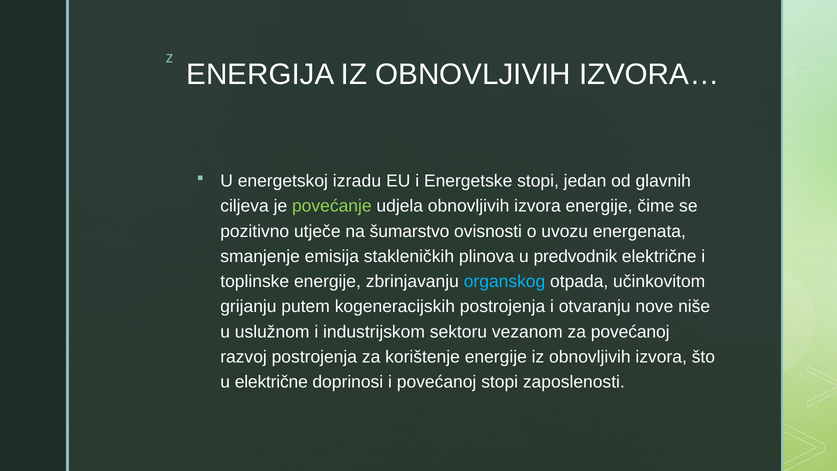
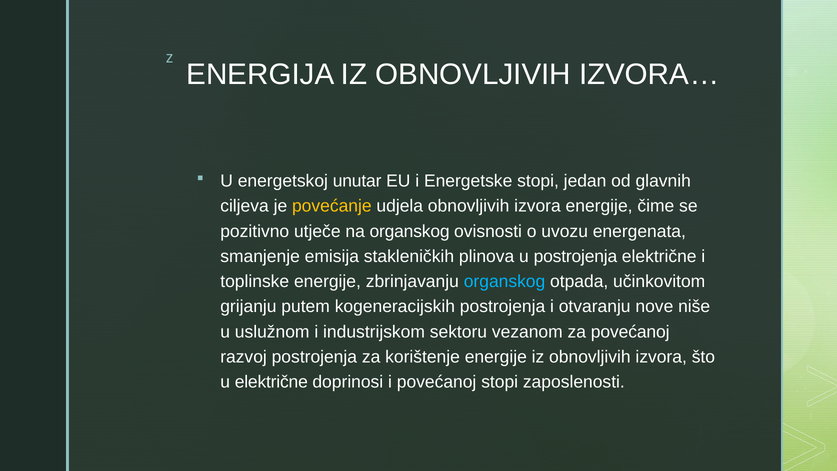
izradu: izradu -> unutar (357, 181)
povećanje colour: light green -> yellow (332, 206)
na šumarstvo: šumarstvo -> organskog (410, 231)
u predvodnik: predvodnik -> postrojenja (575, 256)
